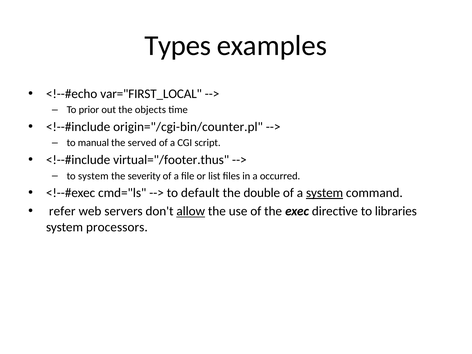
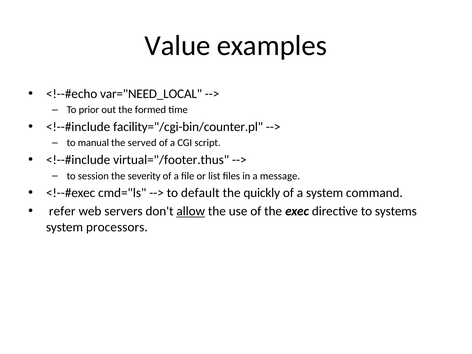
Types: Types -> Value (178, 46)
var="FIRST_LOCAL: var="FIRST_LOCAL -> var="NEED_LOCAL (151, 94)
objects: objects -> formed (150, 110)
origin="/cgi-bin/counter.pl: origin="/cgi-bin/counter.pl -> facility="/cgi-bin/counter.pl (188, 127)
to system: system -> session (93, 176)
occurred: occurred -> message (280, 176)
double: double -> quickly (262, 193)
system underline: present -> none (325, 193)
libraries: libraries -> systems (396, 211)
